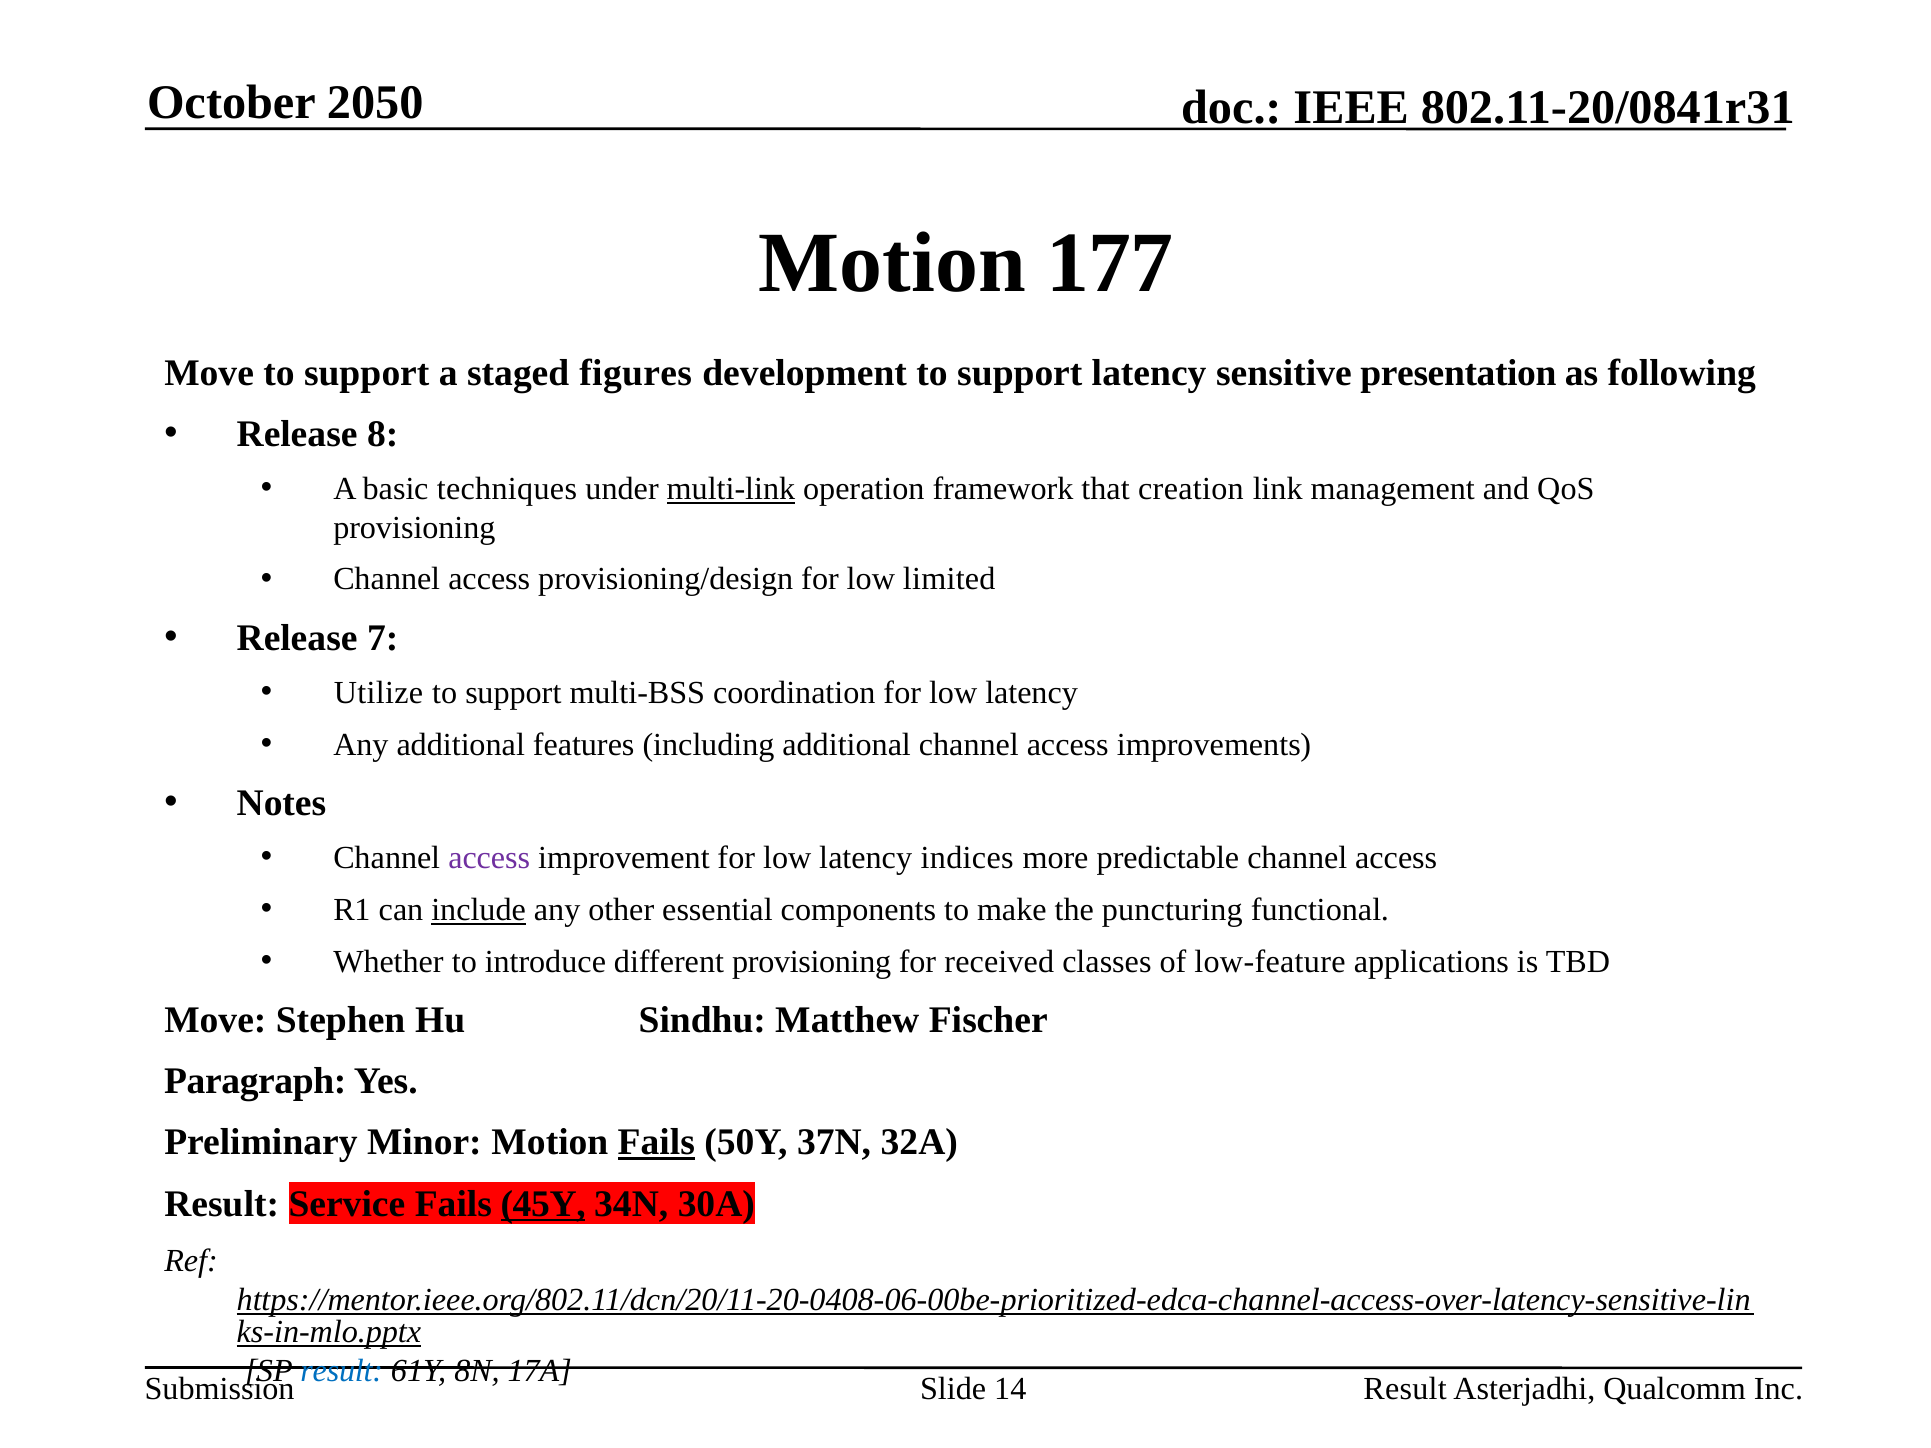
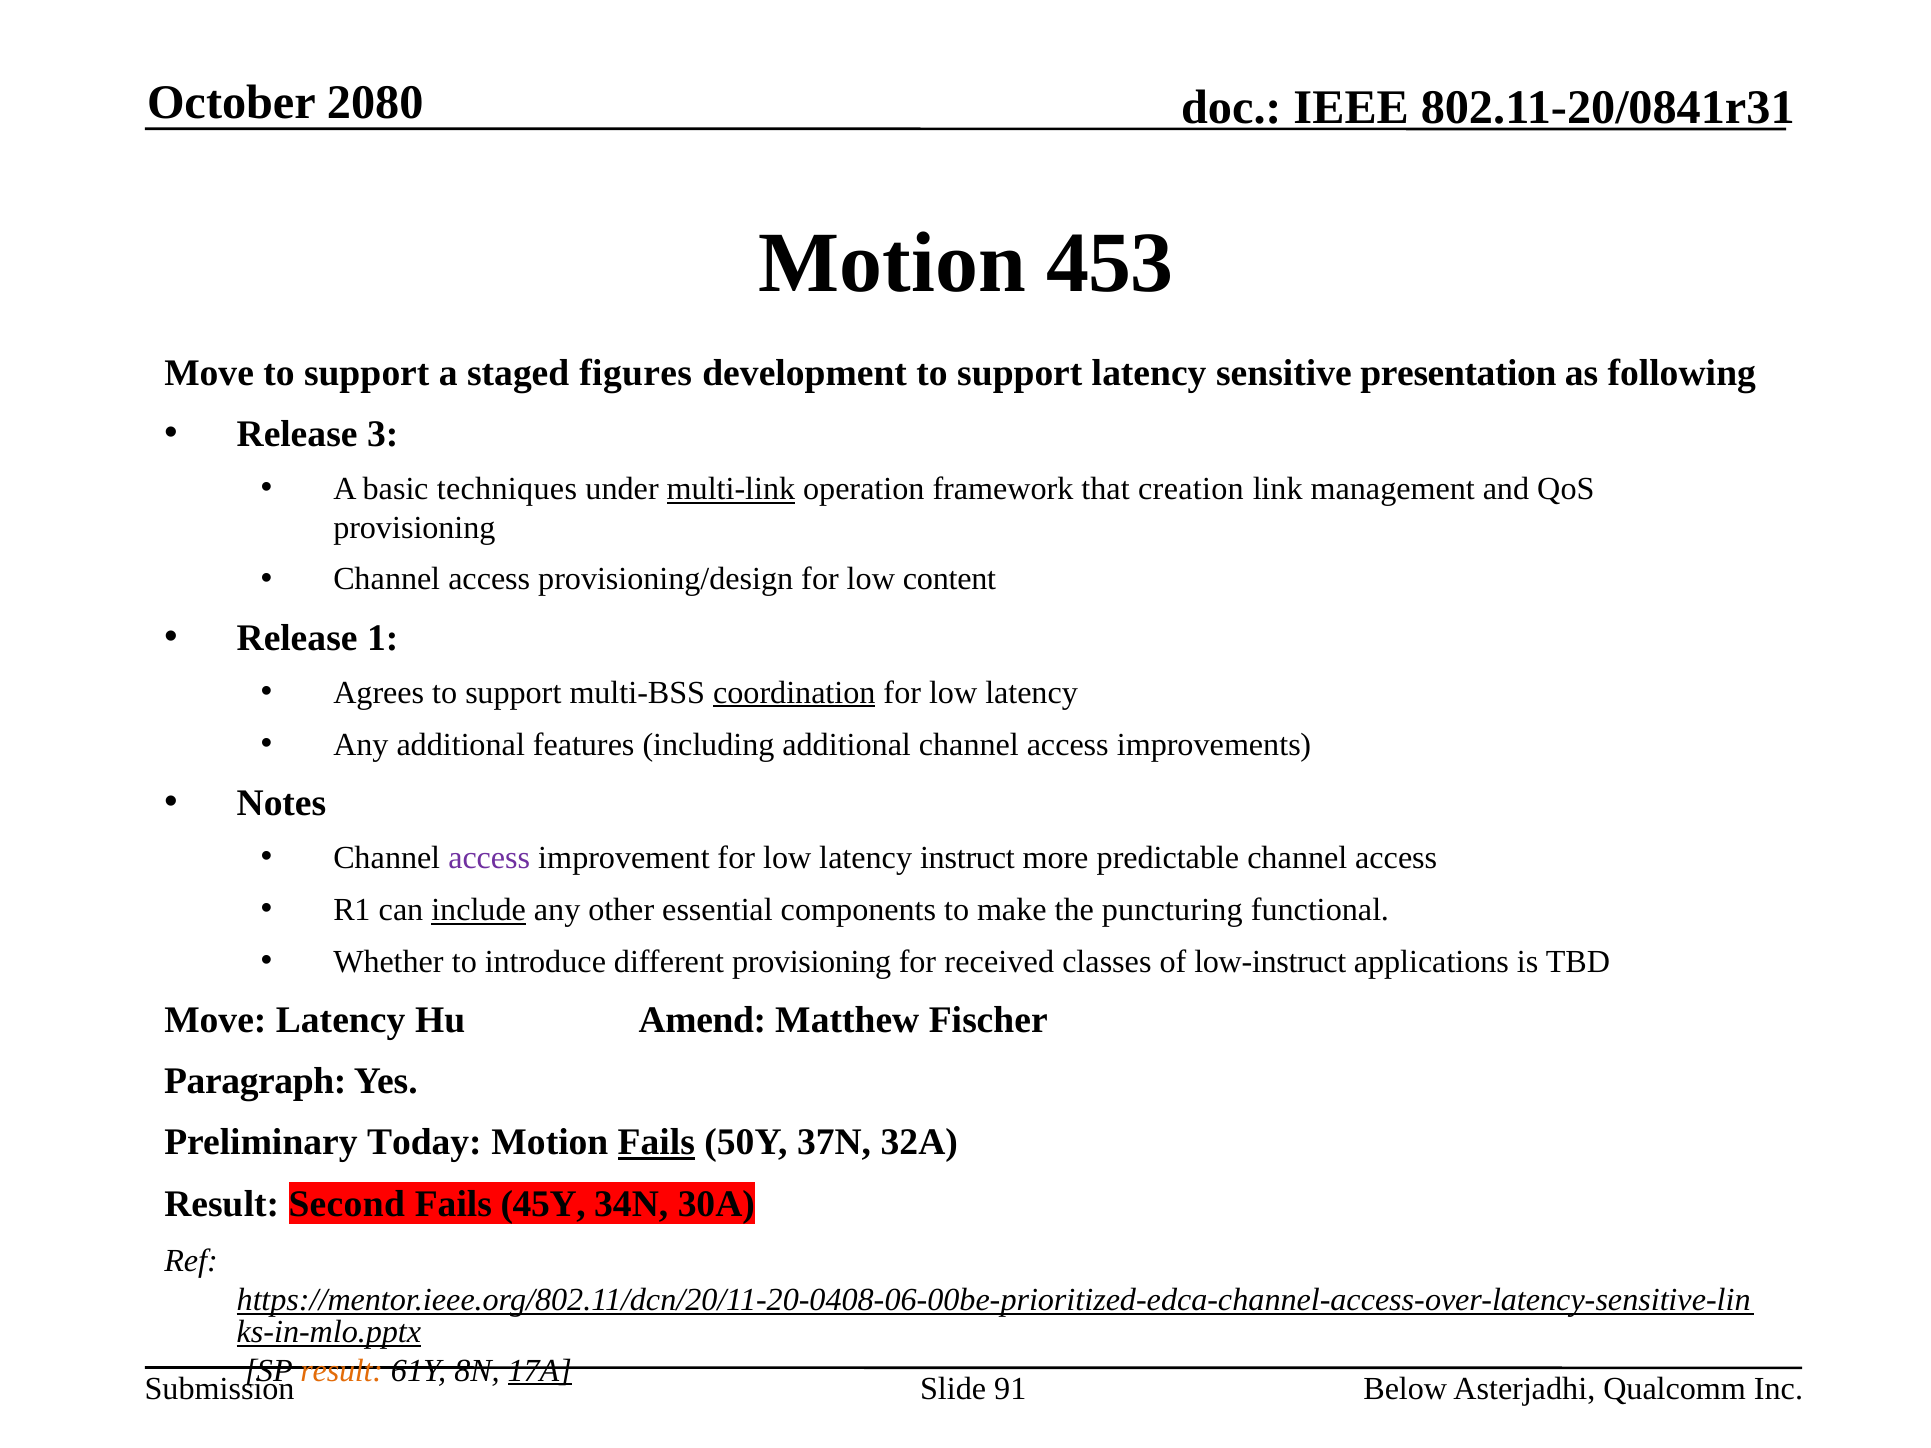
2050: 2050 -> 2080 (375, 102)
177: 177 -> 453 (1110, 263)
8: 8 -> 3 (383, 434)
limited: limited -> content (950, 579)
7: 7 -> 1 (383, 638)
Utilize: Utilize -> Agrees (379, 693)
coordination underline: none -> present (794, 693)
indices: indices -> instruct (967, 858)
low-feature: low-feature -> low-instruct (1270, 962)
Move Stephen: Stephen -> Latency (341, 1020)
Sindhu: Sindhu -> Amend (702, 1020)
Minor: Minor -> Today (424, 1143)
Service: Service -> Second (347, 1204)
45Y underline: present -> none (543, 1204)
result colour: blue -> orange (342, 1371)
17A underline: none -> present (540, 1371)
14: 14 -> 91 (1010, 1389)
Result: Result -> Below (1405, 1389)
